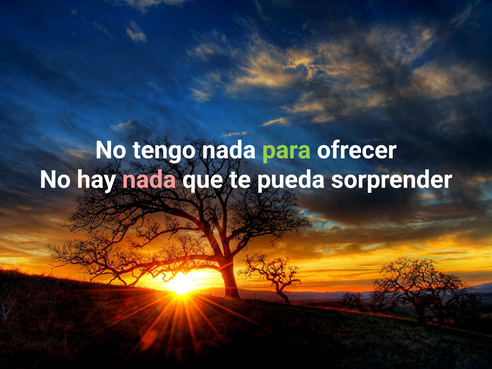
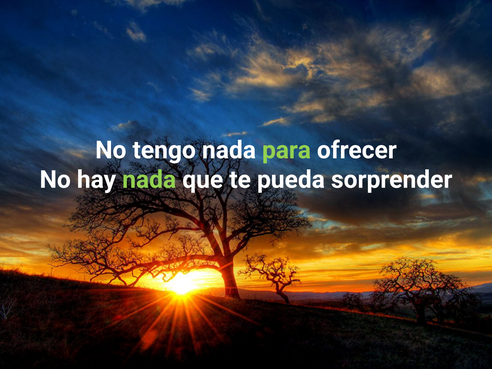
nada colour: pink -> light green (149, 180)
